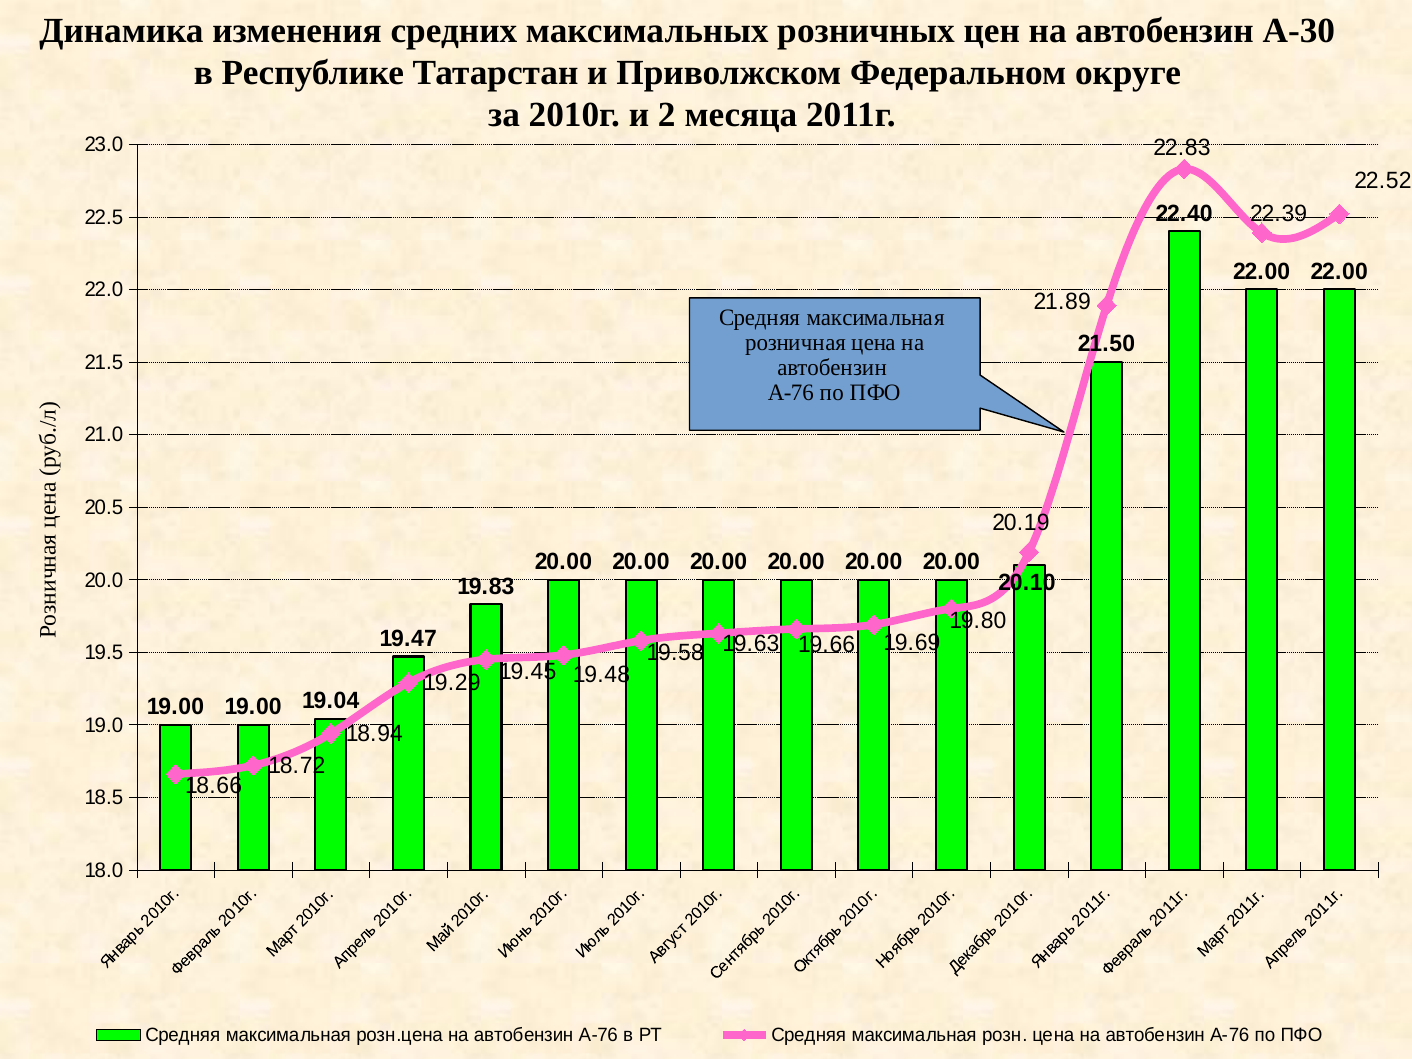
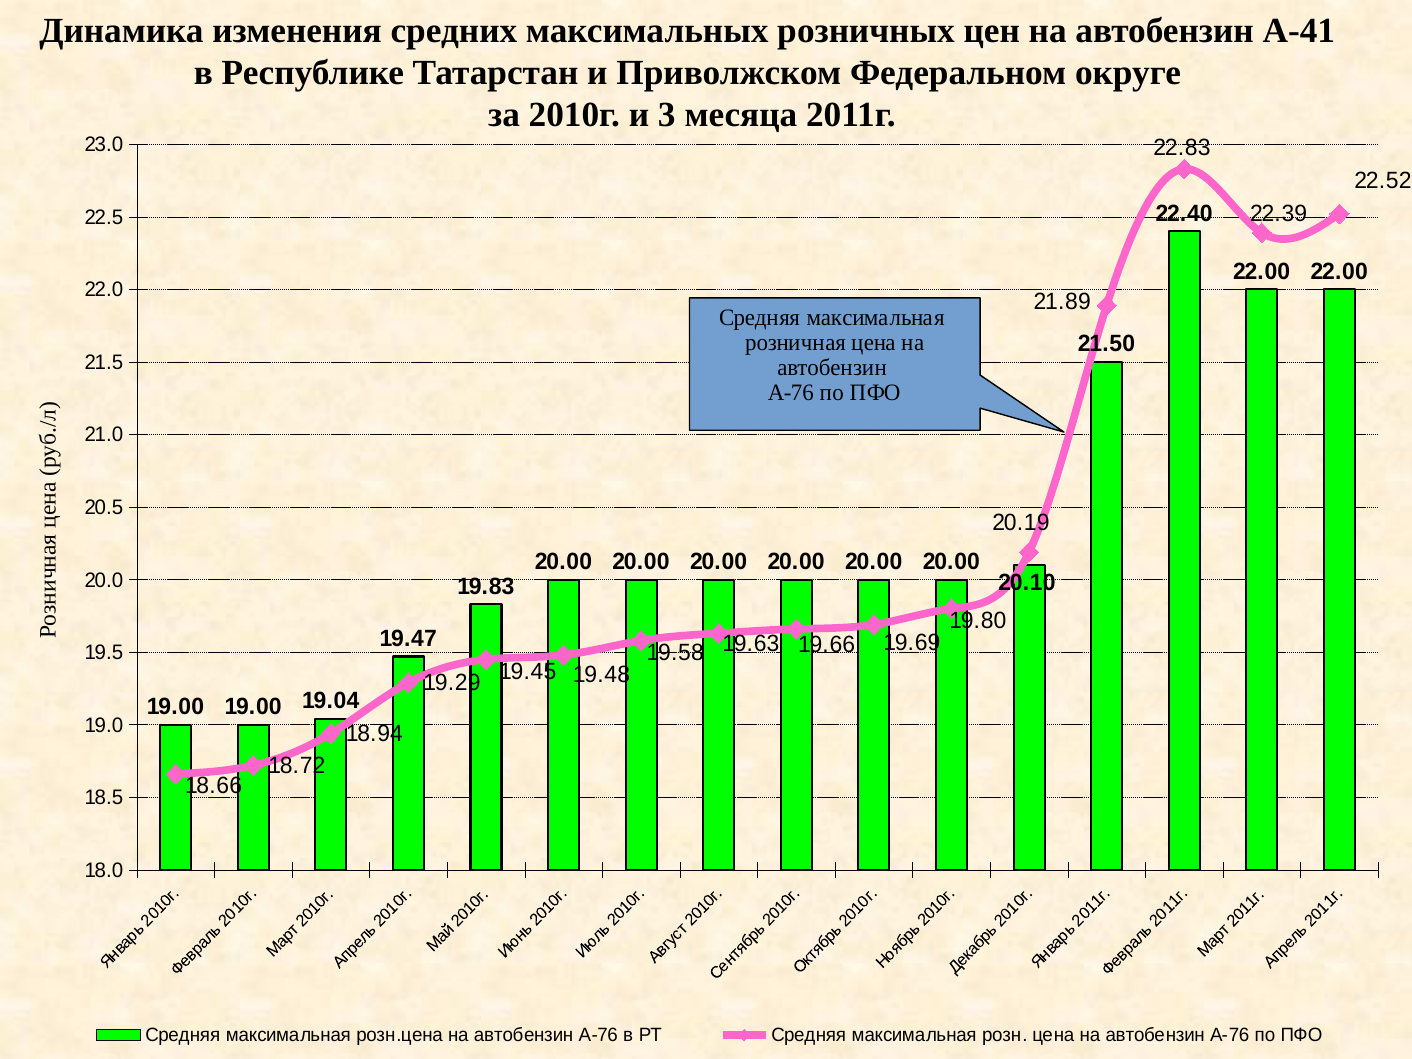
А-30: А-30 -> А-41 (1299, 31)
2: 2 -> 3 (667, 115)
